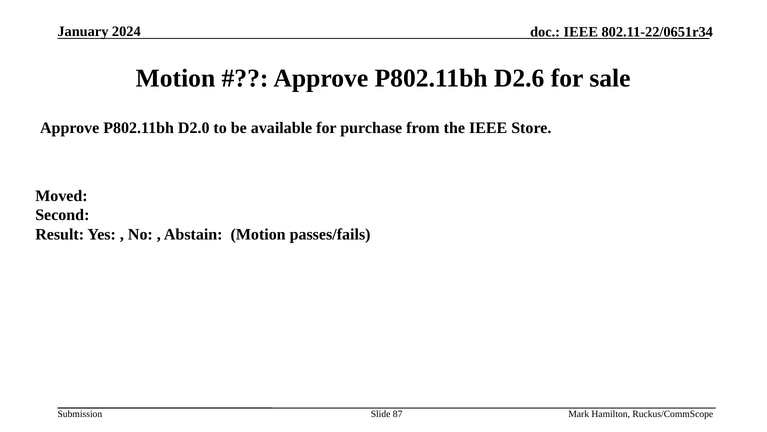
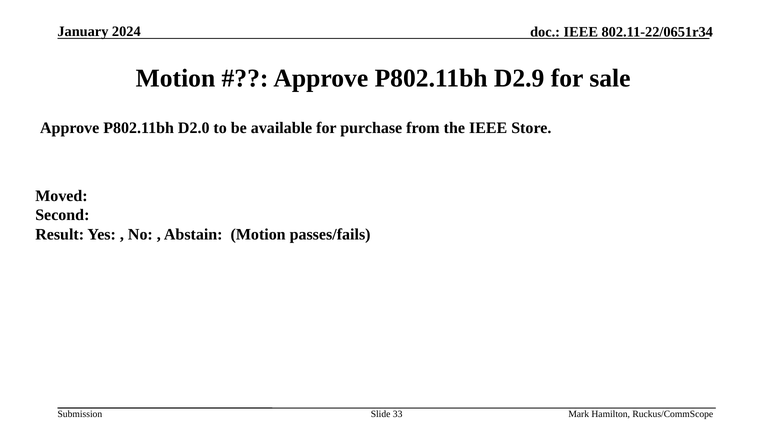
D2.6: D2.6 -> D2.9 (519, 78)
87: 87 -> 33 (398, 414)
